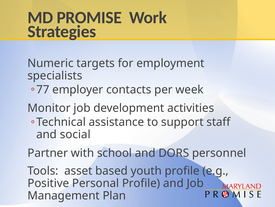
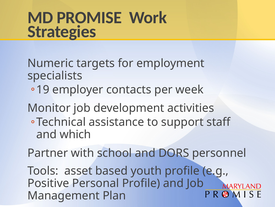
77: 77 -> 19 (43, 89)
social: social -> which (75, 134)
